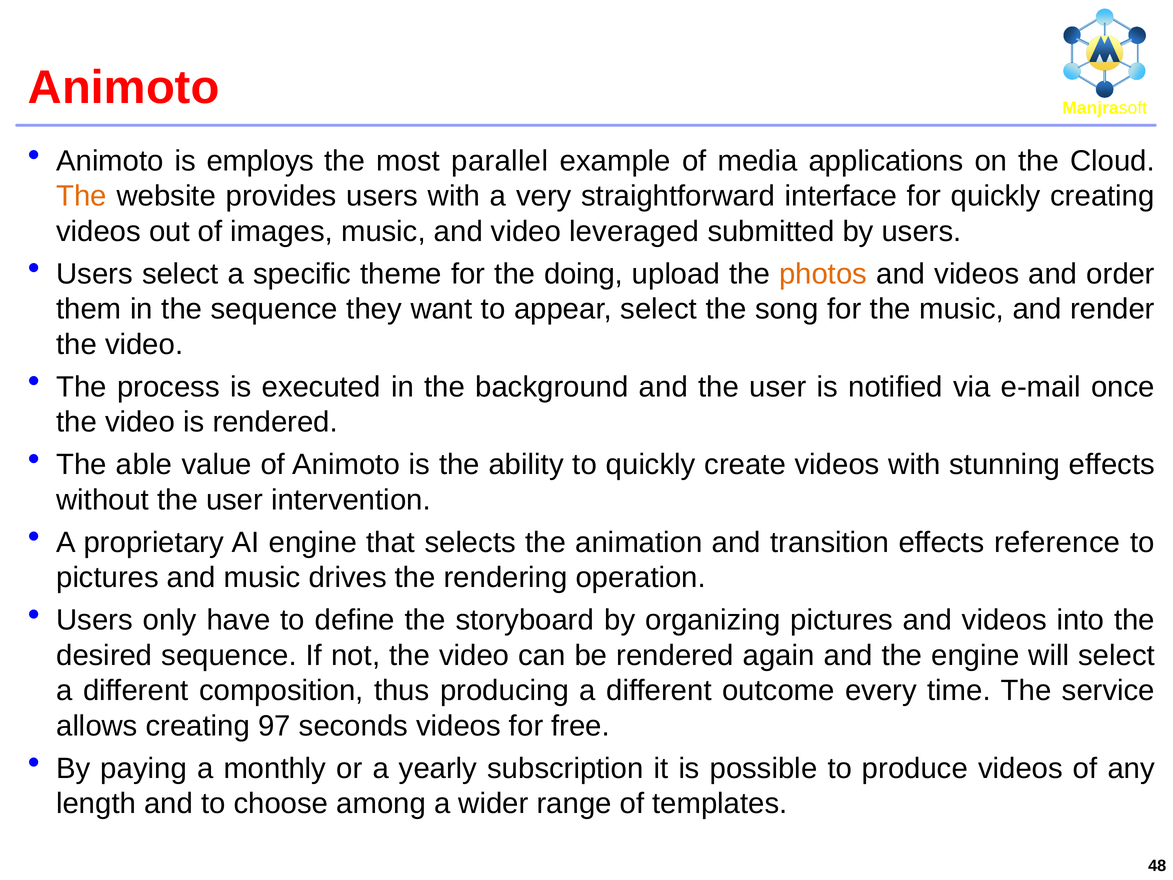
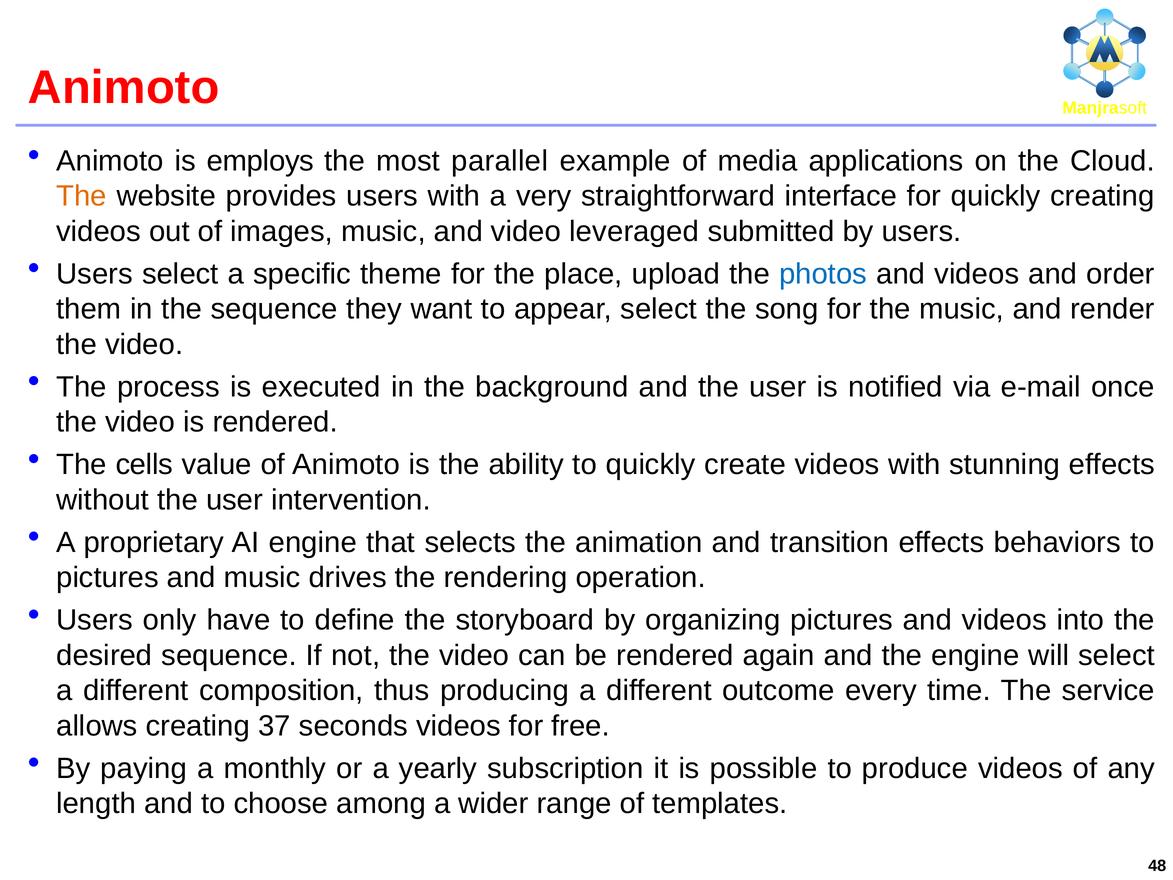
doing: doing -> place (584, 274)
photos colour: orange -> blue (823, 274)
able: able -> cells (144, 465)
reference: reference -> behaviors (1057, 542)
97: 97 -> 37 (274, 726)
